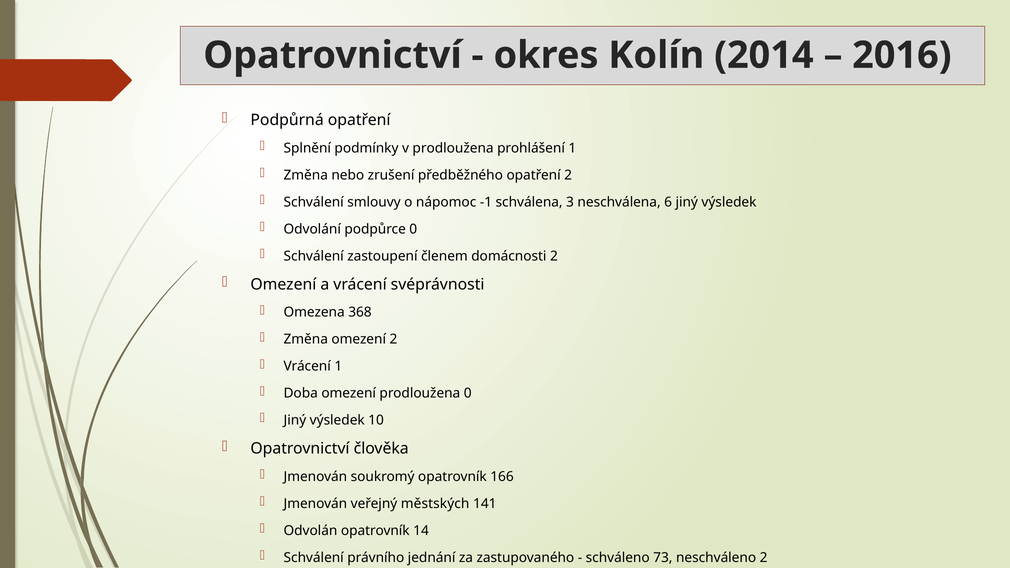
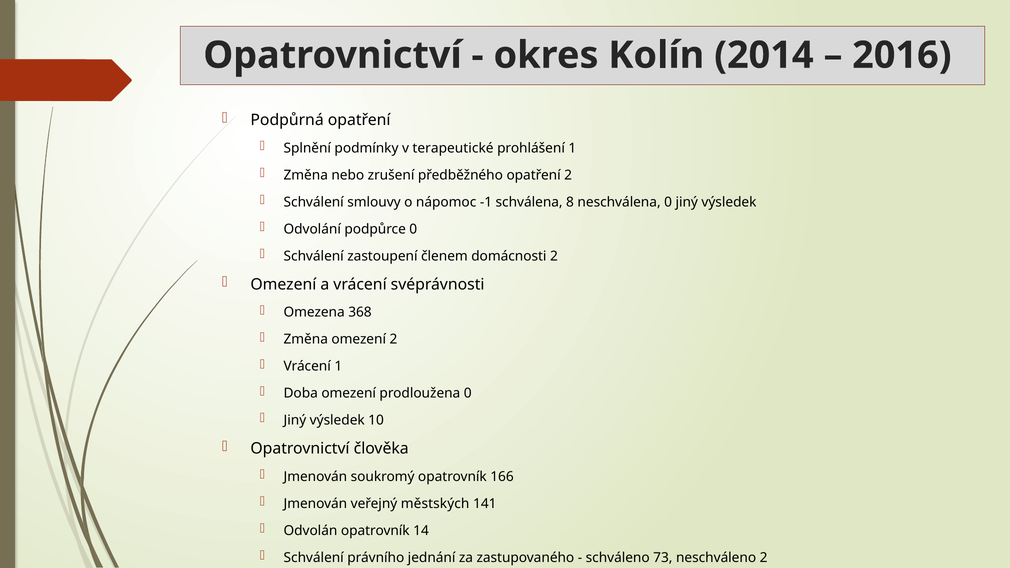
v prodloužena: prodloužena -> terapeutické (453, 148)
3: 3 -> 8 (570, 202)
neschválena 6: 6 -> 0 (668, 202)
